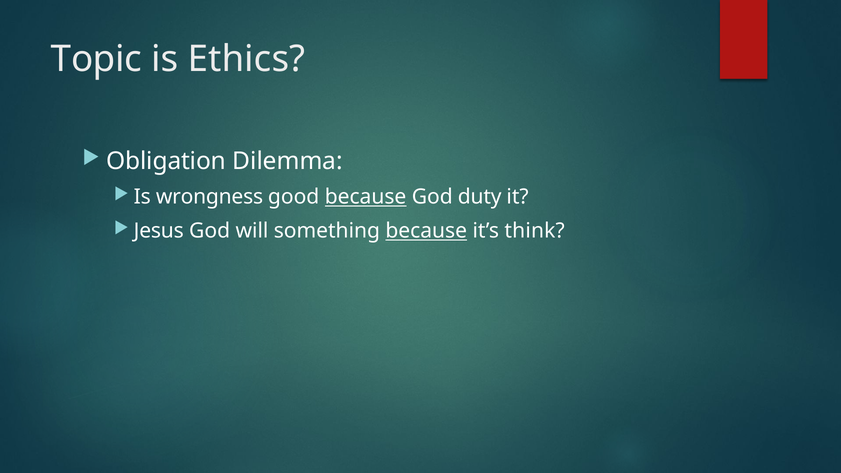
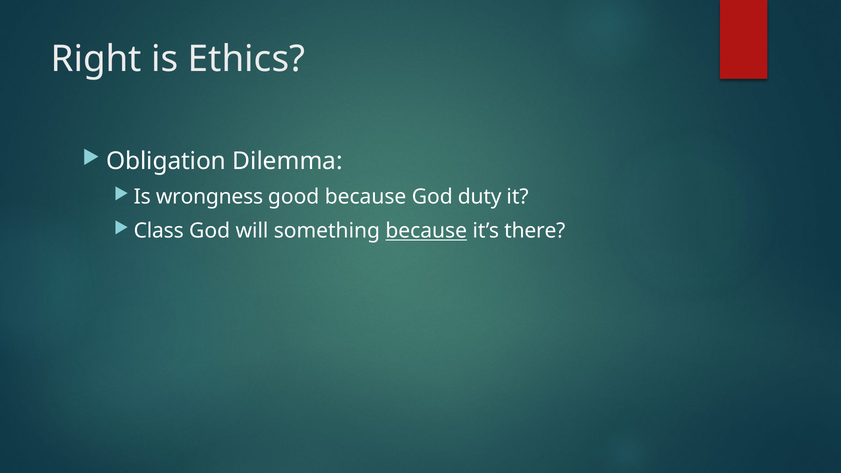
Topic: Topic -> Right (96, 59)
because underline: present -> none (366, 197)
Jesus: Jesus -> Class (159, 231)
think: think -> there (535, 231)
